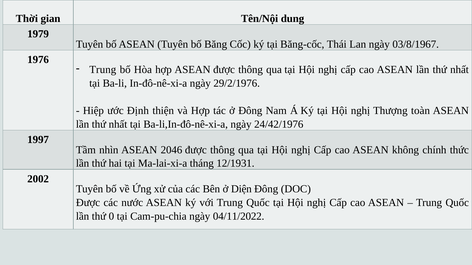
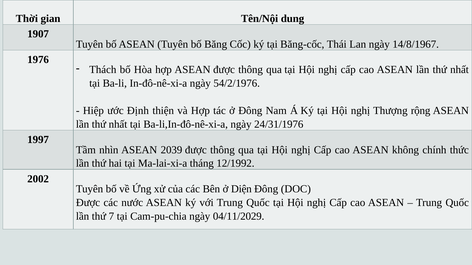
1979: 1979 -> 1907 (38, 34)
03/8/1967: 03/8/1967 -> 14/8/1967 (416, 44)
Trung: Trung -> Thách (103, 70)
29/2/1976: 29/2/1976 -> 54/2/1976 (237, 83)
toàn: toàn -> rộng (421, 111)
24/42/1976: 24/42/1976 -> 24/31/1976 (279, 124)
2046: 2046 -> 2039 (171, 150)
12/1931: 12/1931 -> 12/1992 (235, 164)
0: 0 -> 7 (111, 217)
04/11/2022: 04/11/2022 -> 04/11/2029 (239, 217)
